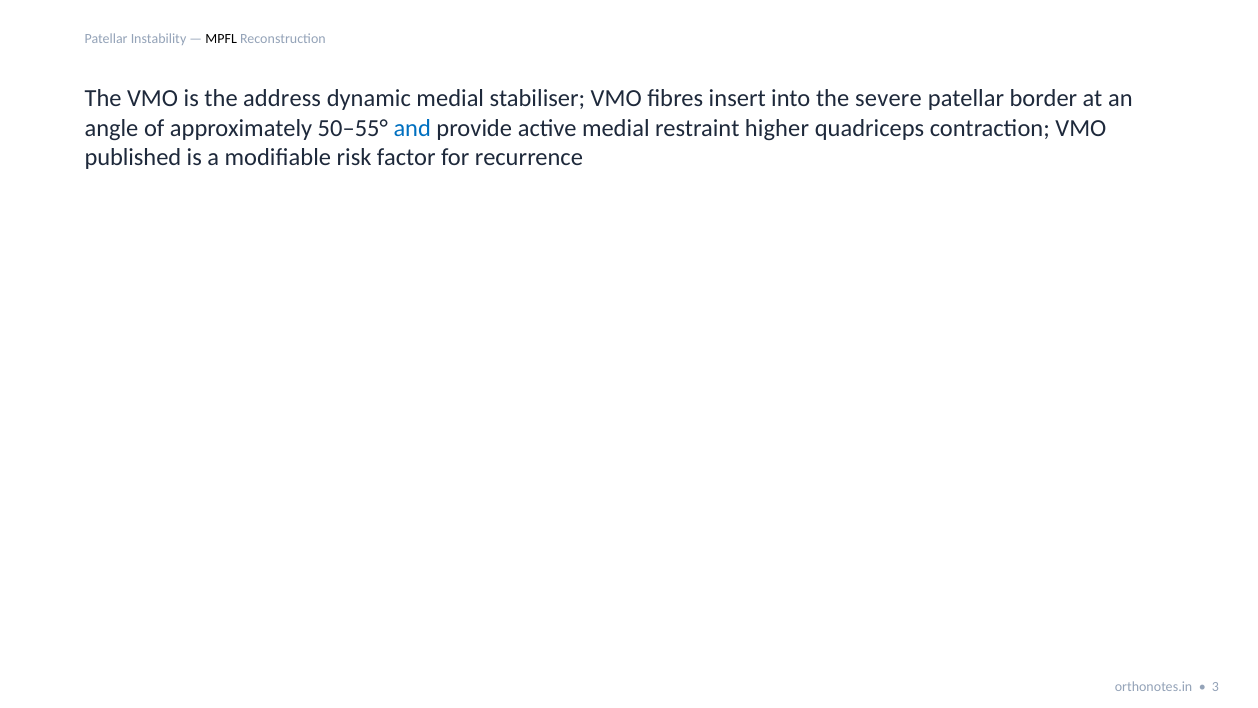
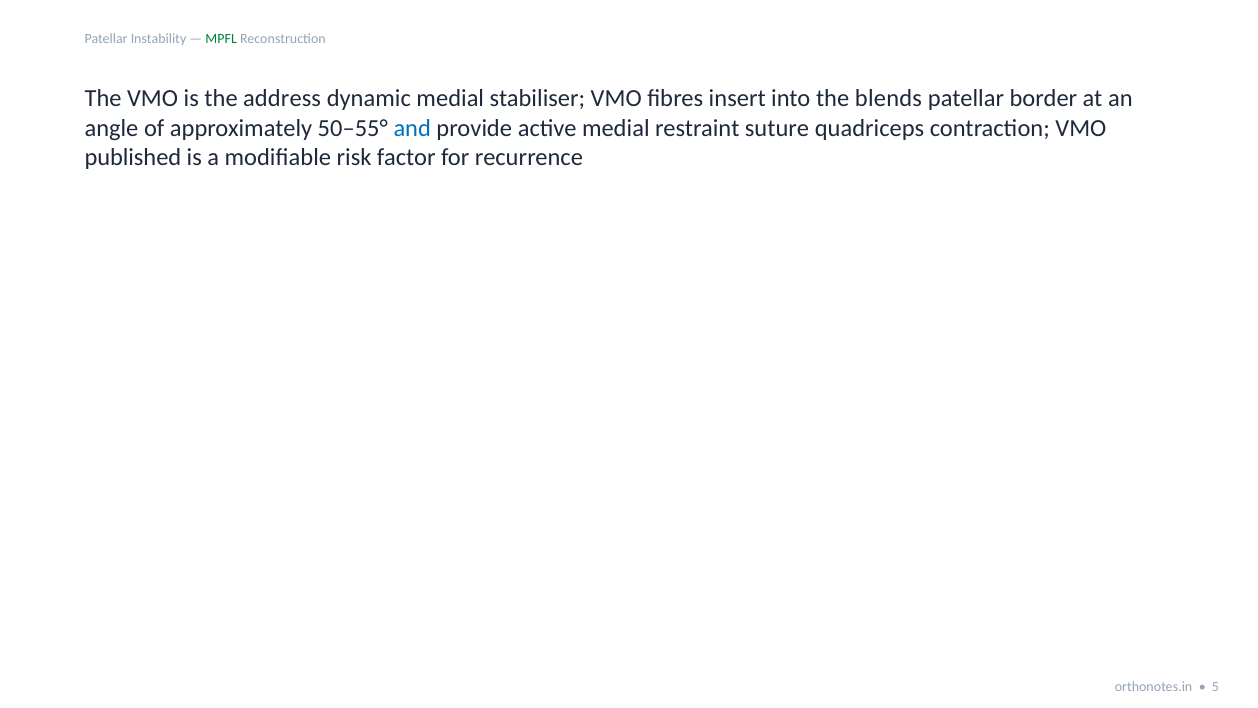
MPFL colour: black -> green (221, 39)
severe: severe -> blends (888, 99)
higher: higher -> suture (777, 128)
3: 3 -> 5 (1215, 687)
